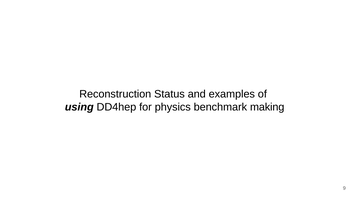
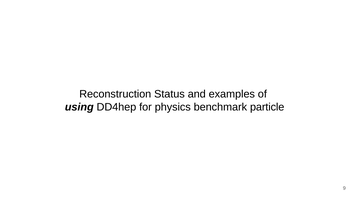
making: making -> particle (267, 107)
